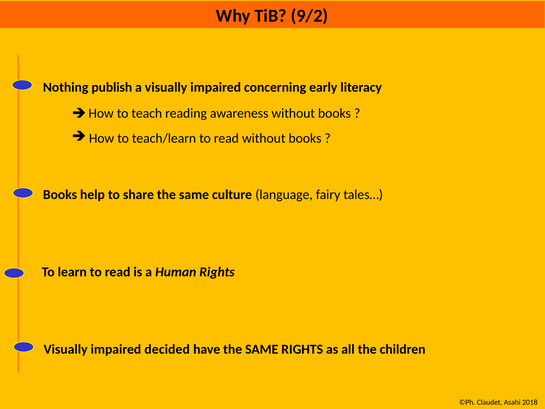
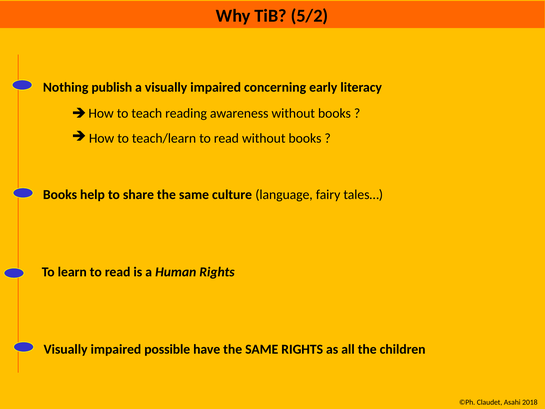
9/2: 9/2 -> 5/2 (309, 16)
decided: decided -> possible (167, 349)
